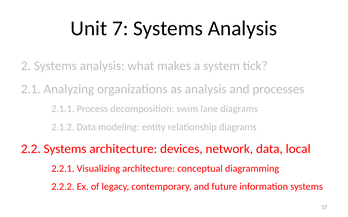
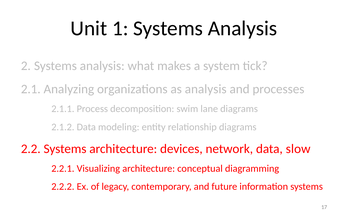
7: 7 -> 1 (120, 28)
local: local -> slow (298, 149)
